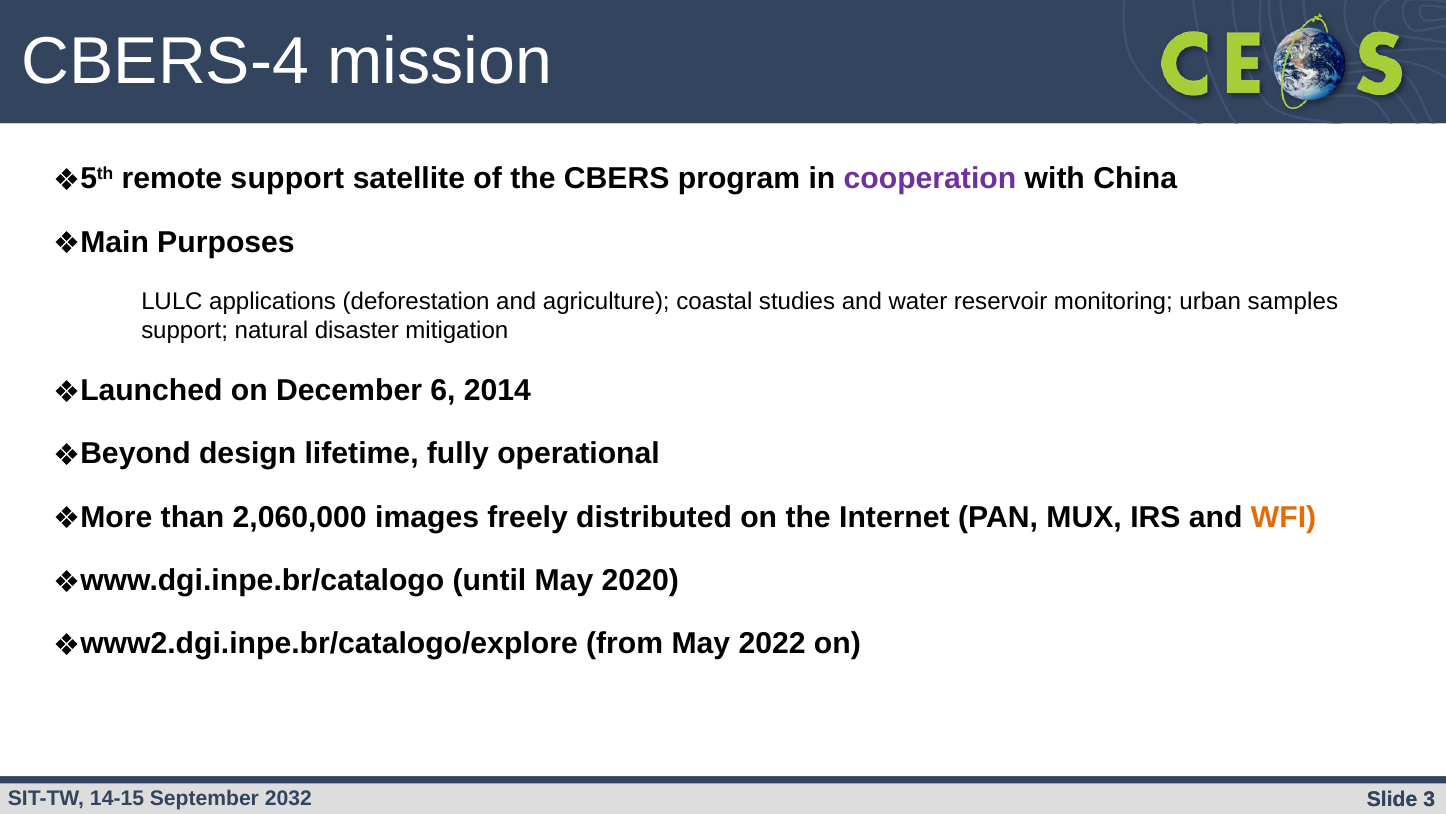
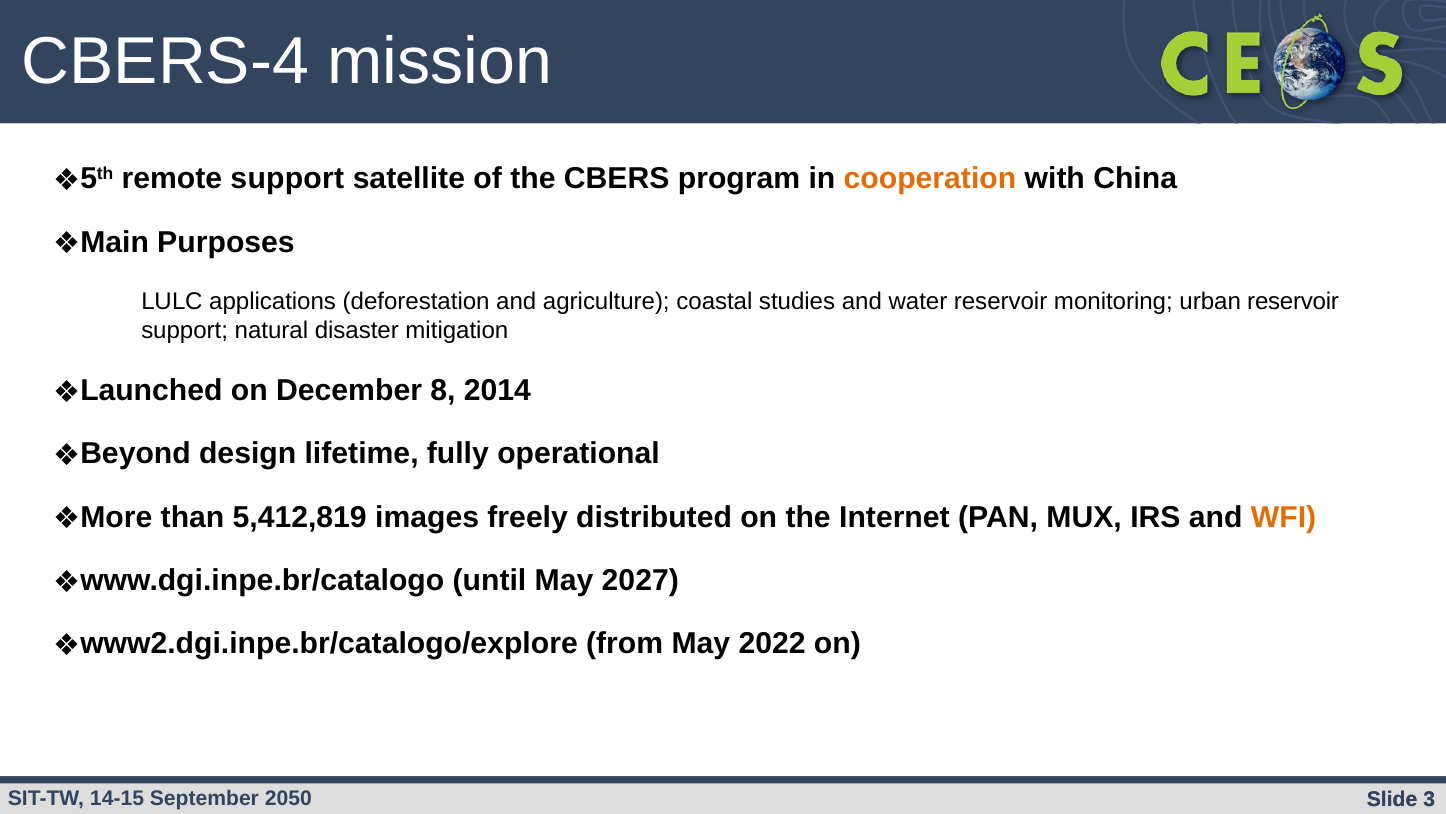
cooperation colour: purple -> orange (930, 179)
urban samples: samples -> reservoir (1293, 301)
6: 6 -> 8 (443, 390)
2,060,000: 2,060,000 -> 5,412,819 (300, 517)
2020: 2020 -> 2027 (640, 580)
2032: 2032 -> 2050 (288, 798)
